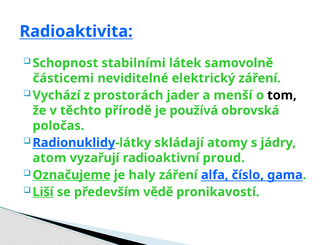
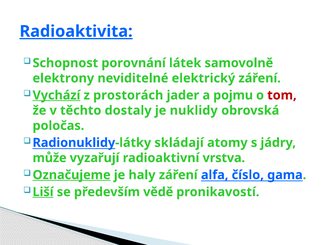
Radioaktivita underline: none -> present (76, 31)
stabilními: stabilními -> porovnání (134, 63)
částicemi: částicemi -> elektrony (63, 78)
Vychází underline: none -> present (56, 95)
menší: menší -> pojmu (233, 95)
tom colour: black -> red (282, 95)
přírodě: přírodě -> dostaly (128, 110)
používá: používá -> nuklidy (194, 110)
atom: atom -> může (50, 158)
proud: proud -> vrstva (224, 158)
